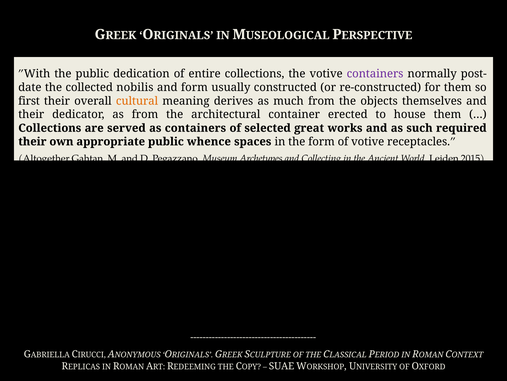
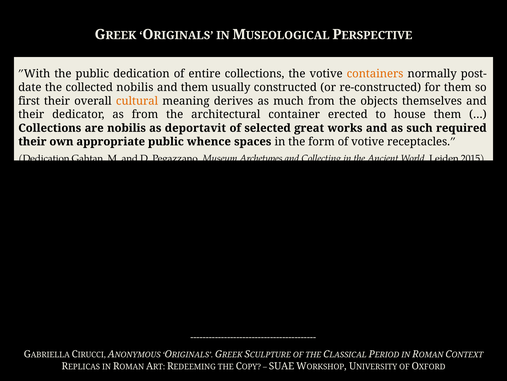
containers colour: purple -> orange (375, 74)
and form: form -> them (195, 87)
are served: served -> nobilis (126, 128)
as containers: containers -> deportavit (195, 128)
Altogether: Altogether -> Dedication (44, 158)
